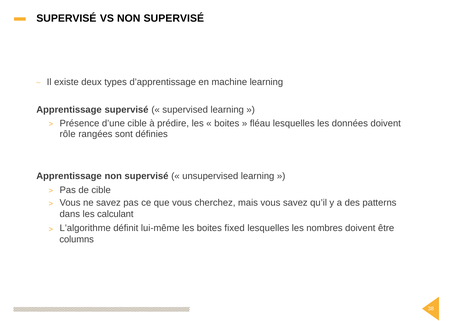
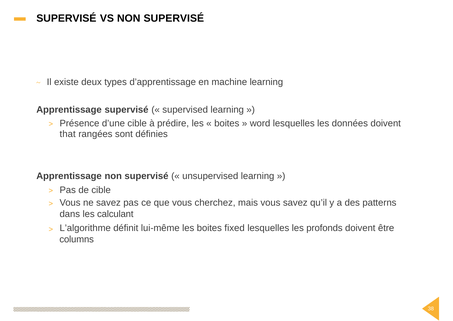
fléau: fléau -> word (260, 123)
rôle: rôle -> that (68, 134)
nombres: nombres -> profonds (324, 228)
